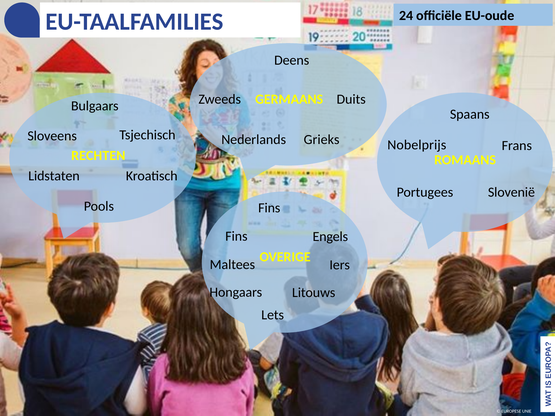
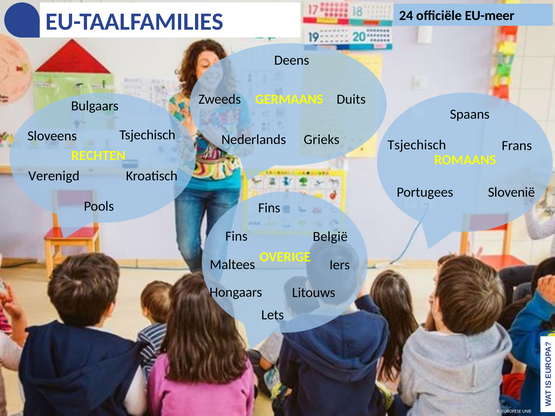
EU-oude: EU-oude -> EU-meer (490, 16)
Nobelprijs: Nobelprijs -> Tsjechisch (417, 145)
Lidstaten: Lidstaten -> Verenigd (54, 176)
Engels: Engels -> België (330, 237)
